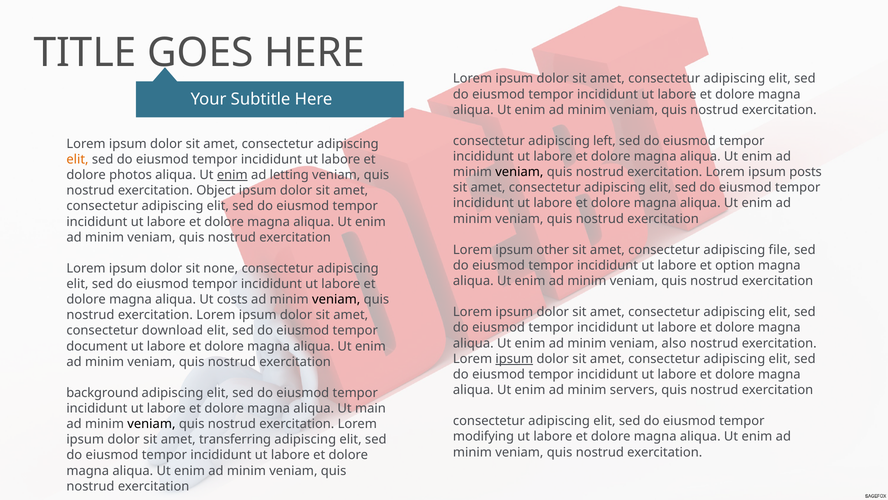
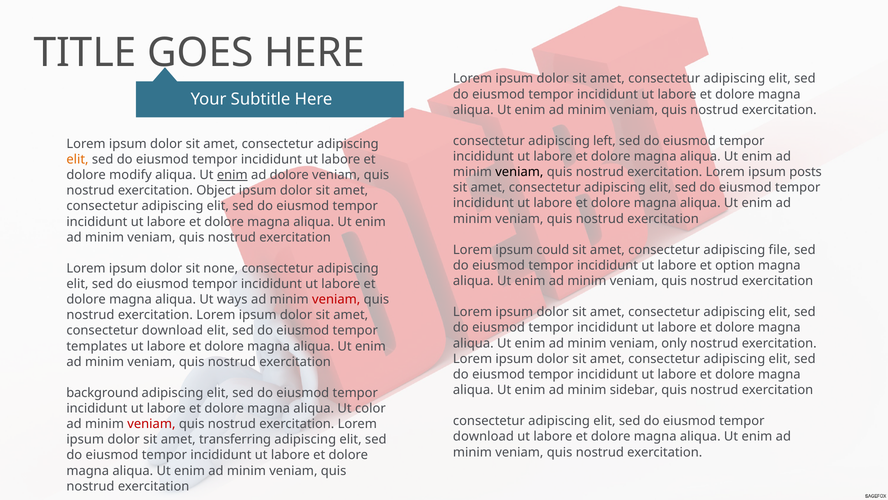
photos: photos -> modify (131, 175)
ad letting: letting -> dolore (289, 175)
other: other -> could (553, 250)
costs: costs -> ways (232, 299)
veniam colour: black -> red (336, 299)
also: also -> only (674, 343)
document: document -> templates (97, 346)
ipsum underline: present -> none (514, 358)
servers: servers -> sidebar (634, 390)
main: main -> color (370, 408)
veniam colour: black -> red (151, 424)
modifying: modifying -> download (483, 436)
